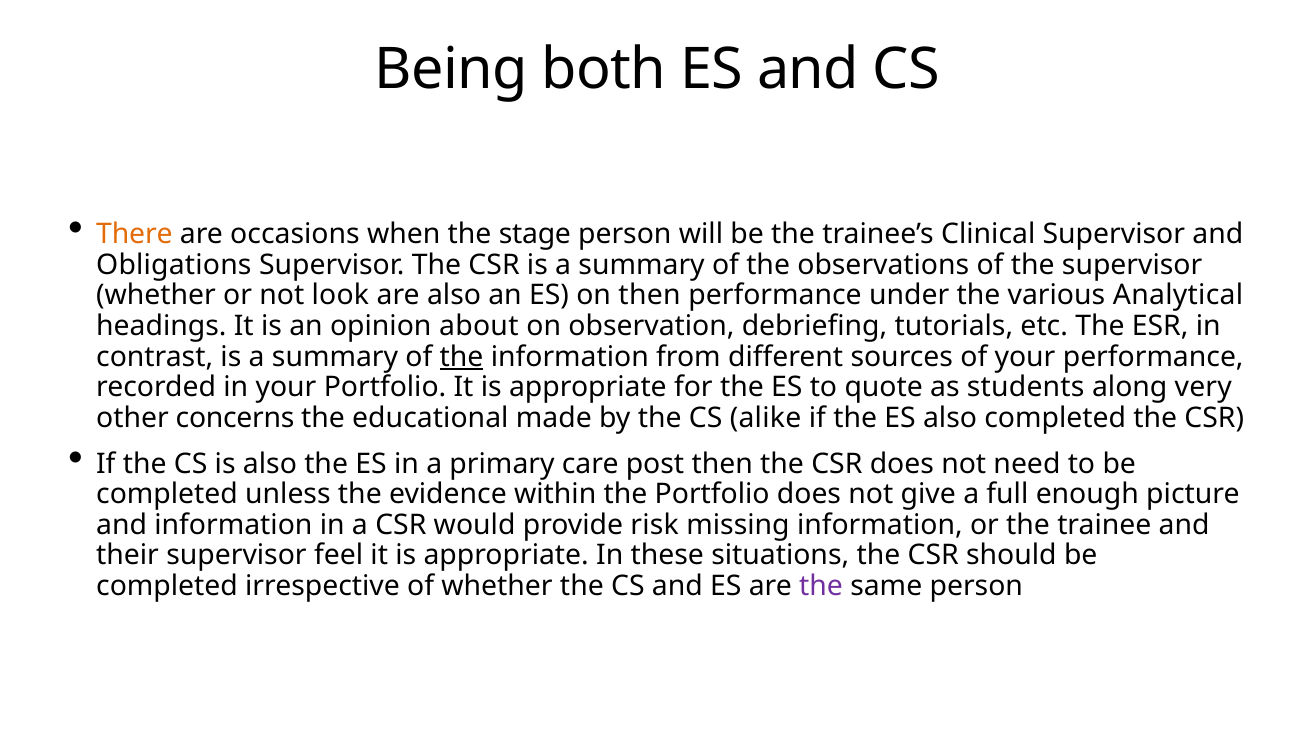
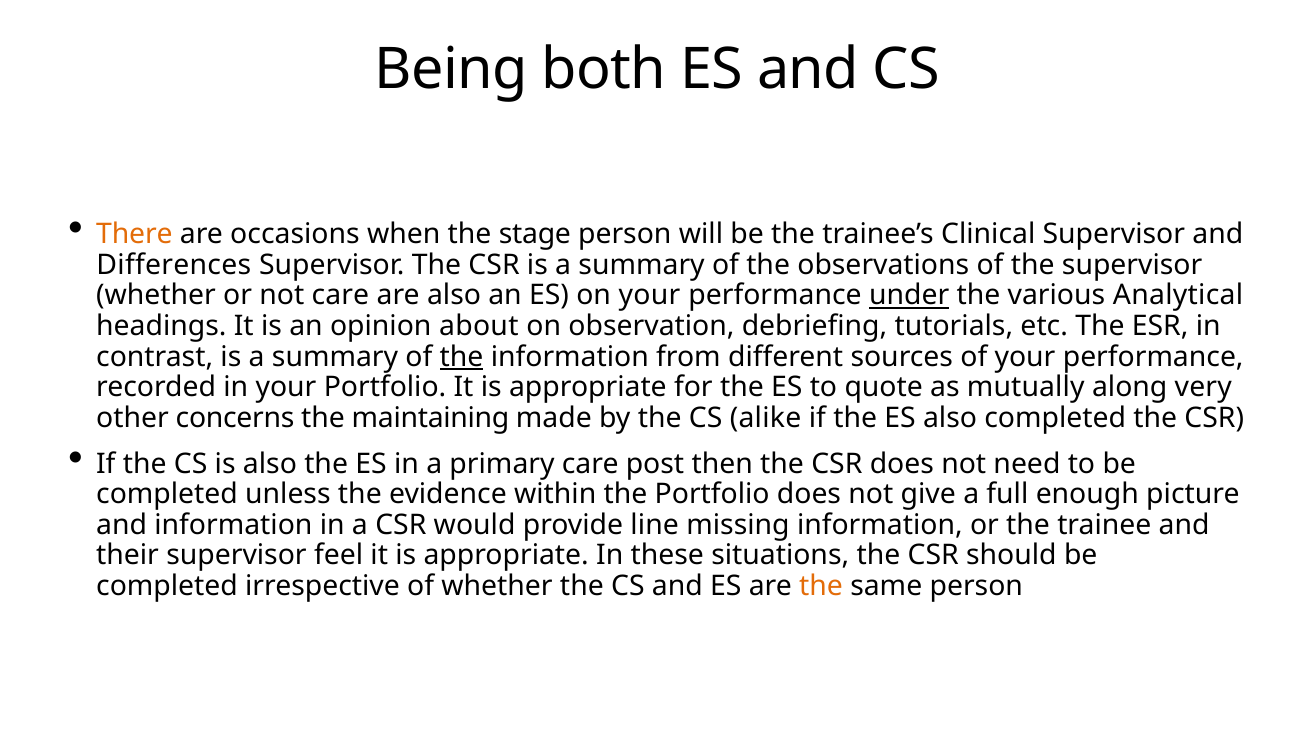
Obligations: Obligations -> Differences (174, 265)
not look: look -> care (340, 295)
on then: then -> your (650, 295)
under underline: none -> present (909, 295)
students: students -> mutually (1026, 387)
educational: educational -> maintaining (431, 418)
risk: risk -> line (655, 525)
the colour: purple -> orange (821, 586)
